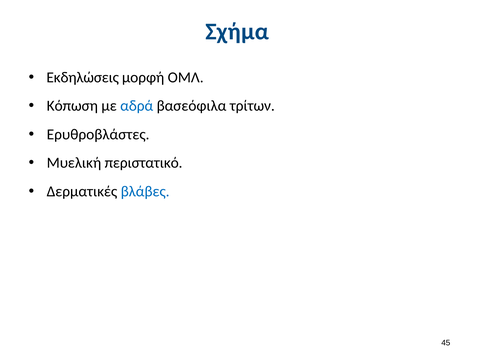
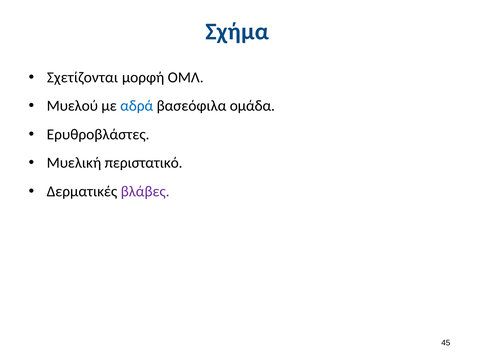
Εκδηλώσεις: Εκδηλώσεις -> Σχετίζονται (83, 78)
Κόπωση: Κόπωση -> Μυελού (72, 106)
τρίτων: τρίτων -> ομάδα (252, 106)
βλάβες colour: blue -> purple (145, 192)
